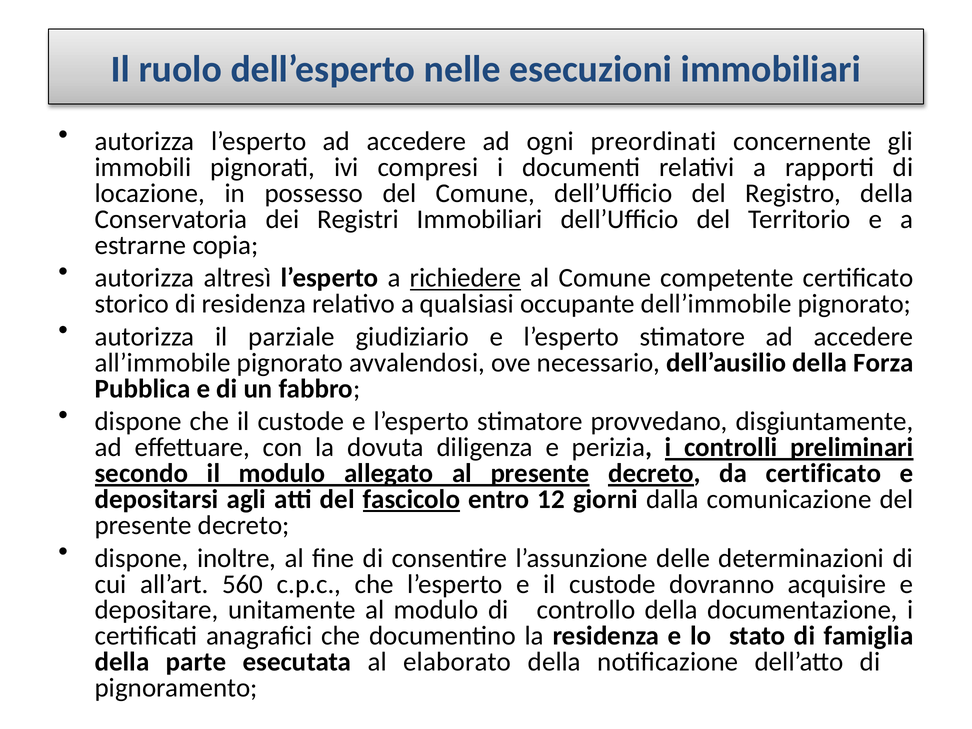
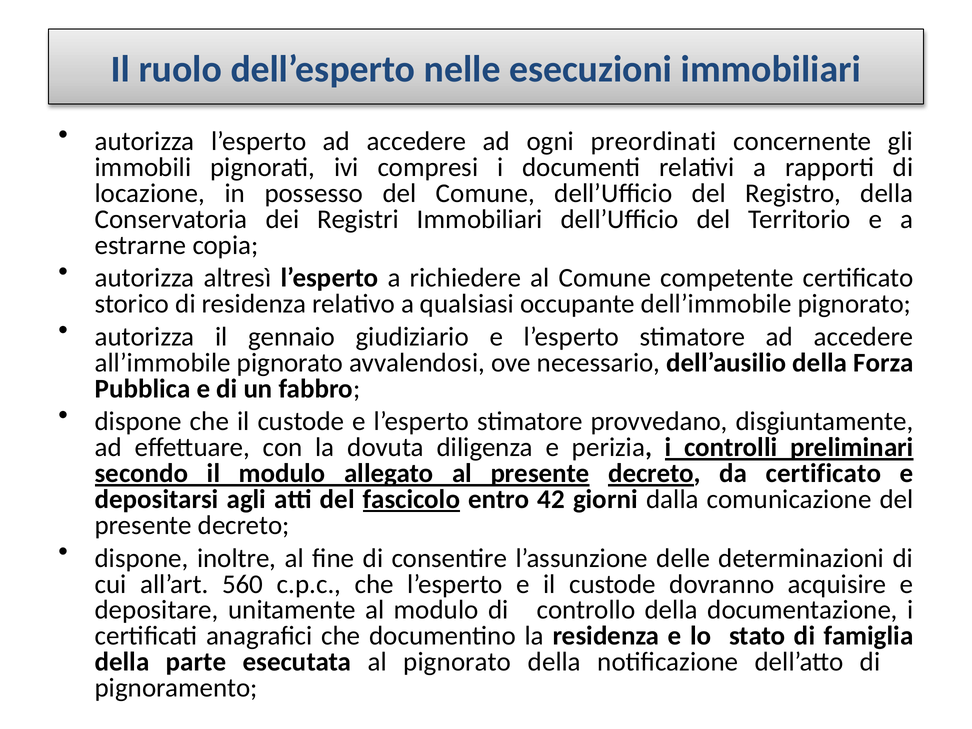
richiedere underline: present -> none (465, 278)
parziale: parziale -> gennaio (292, 337)
12: 12 -> 42 (551, 499)
al elaborato: elaborato -> pignorato (457, 662)
